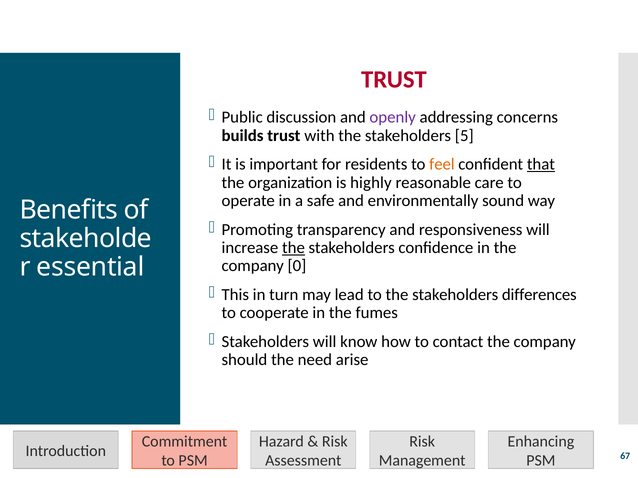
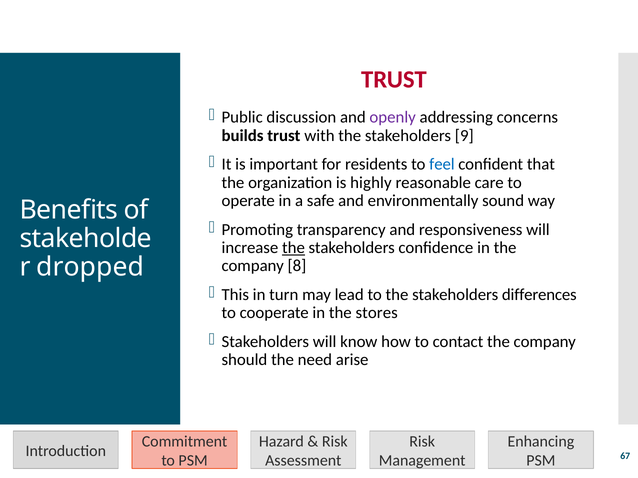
5: 5 -> 9 (464, 136)
feel colour: orange -> blue (442, 165)
that underline: present -> none (541, 165)
0: 0 -> 8 (297, 266)
essential: essential -> dropped (90, 267)
fumes: fumes -> stores (377, 313)
